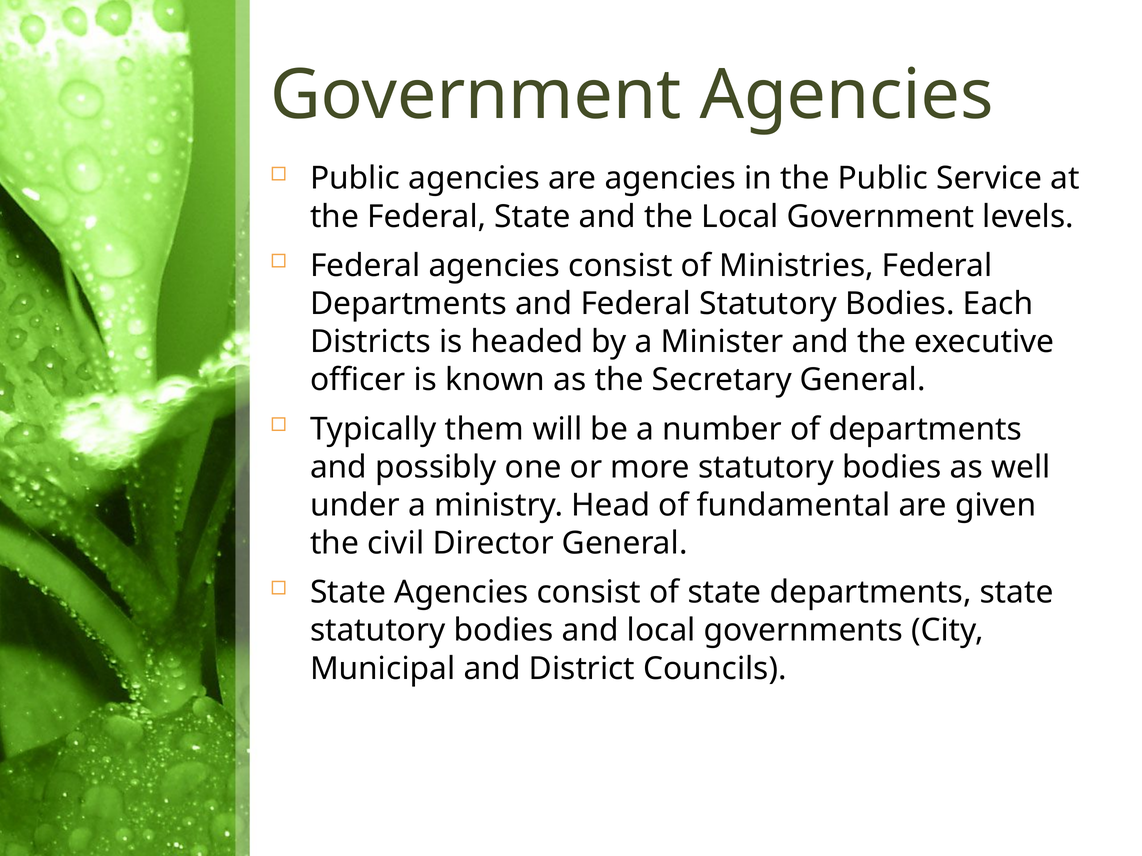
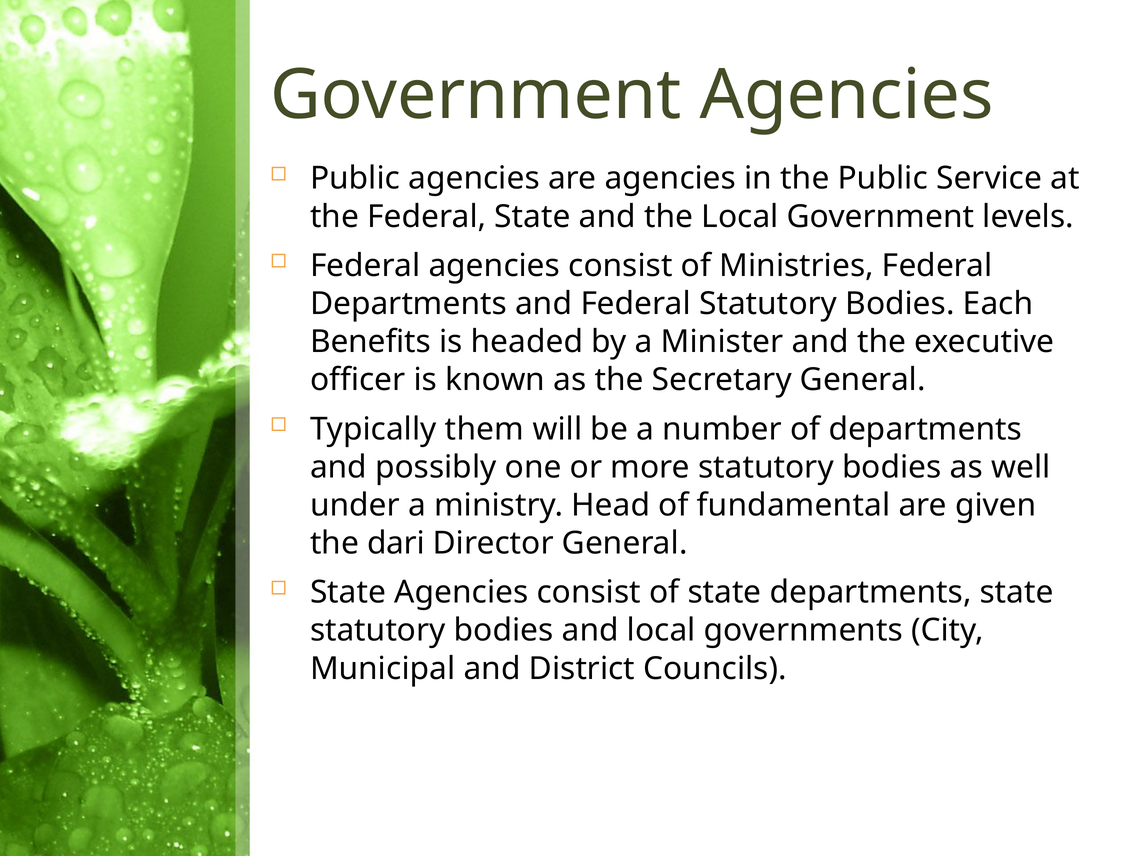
Districts: Districts -> Benefits (370, 342)
civil: civil -> dari (396, 544)
